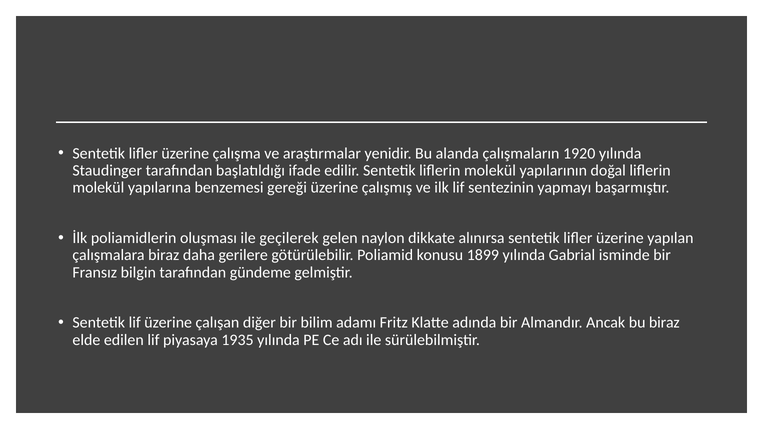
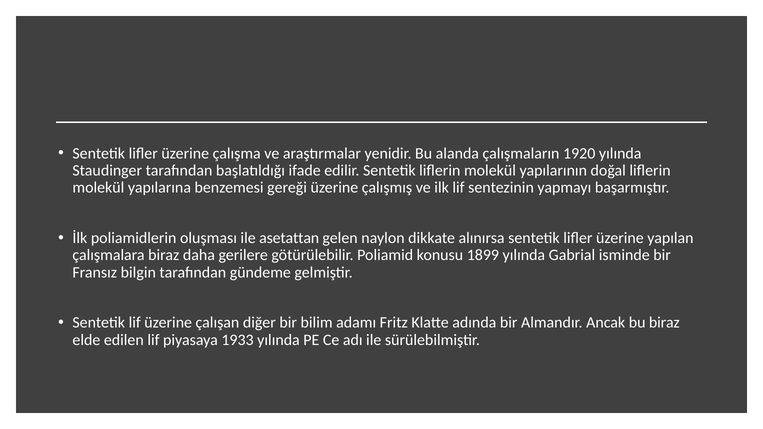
geçilerek: geçilerek -> asetattan (289, 238)
1935: 1935 -> 1933 (238, 340)
